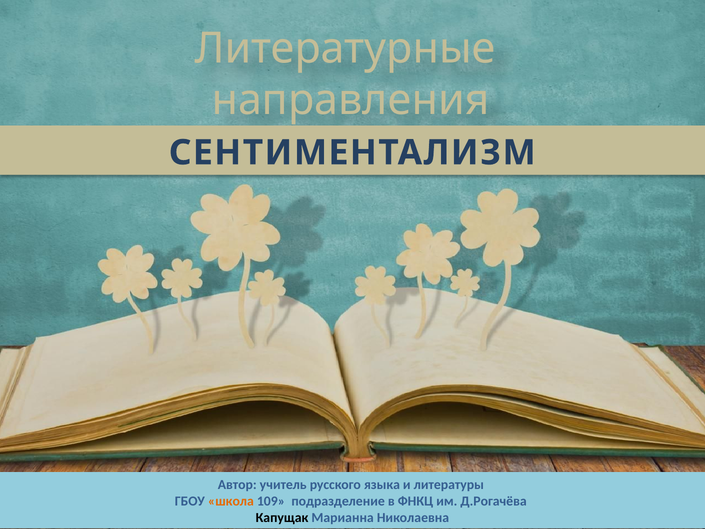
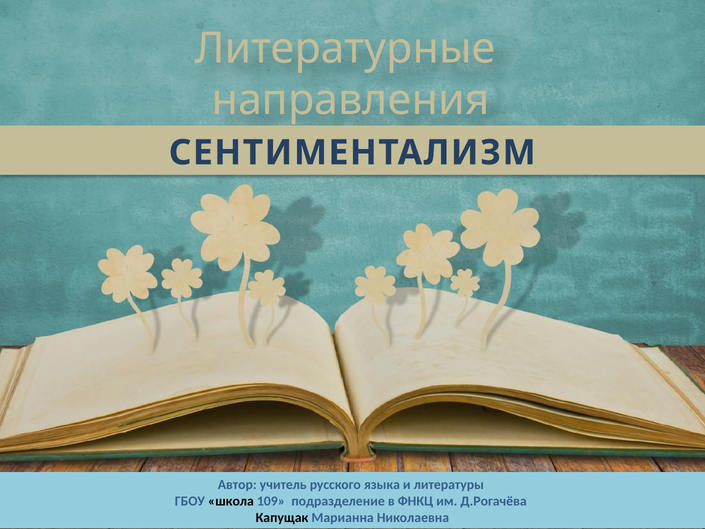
школа colour: orange -> black (231, 501)
